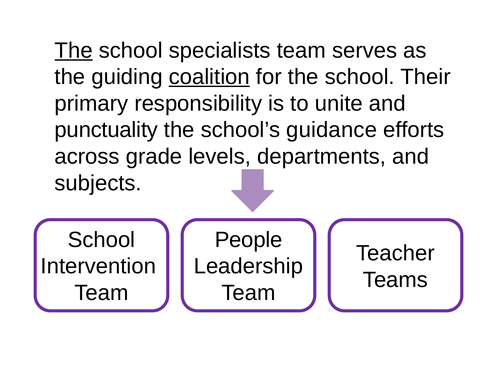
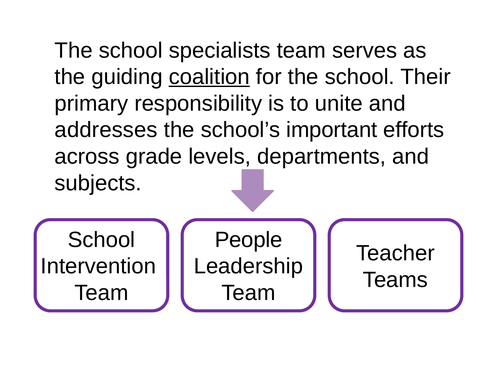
The underline: present -> none (74, 50)
punctuality: punctuality -> addresses (106, 130)
guidance: guidance -> important (332, 130)
